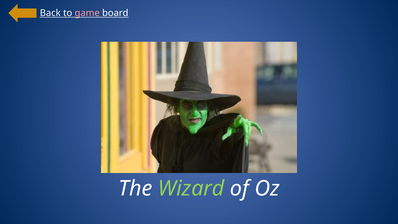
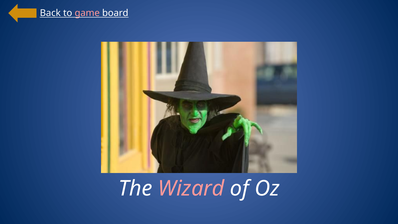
Wizard colour: light green -> pink (191, 188)
